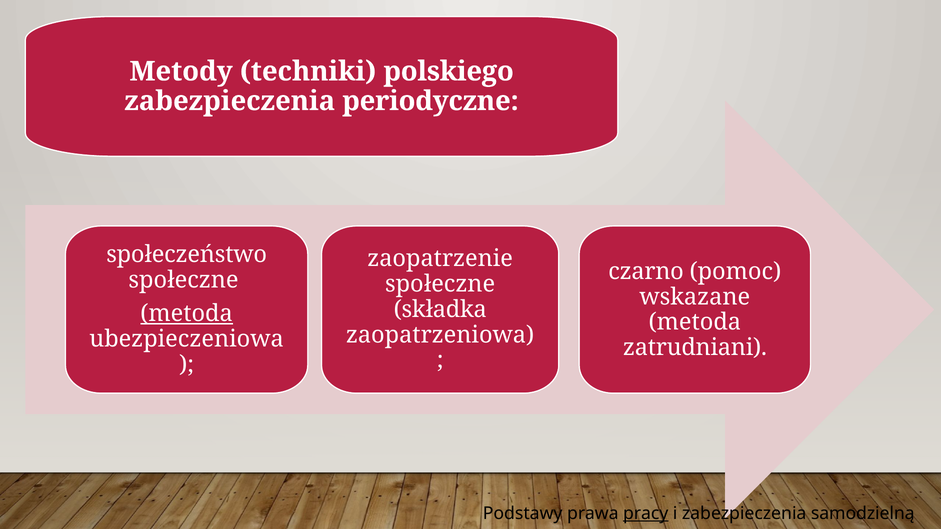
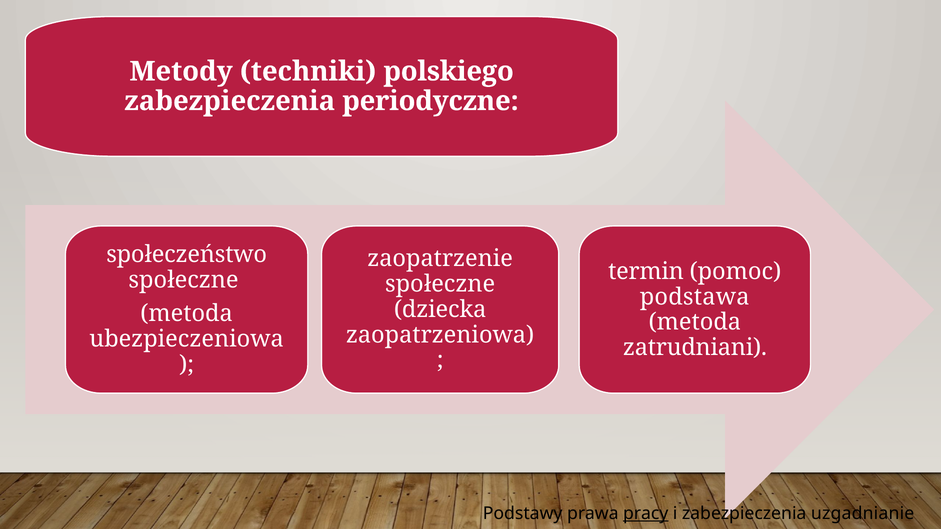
czarno: czarno -> termin (646, 272)
wskazane: wskazane -> podstawa (695, 297)
składka: składka -> dziecka (440, 310)
metoda underline: present -> none (187, 314)
samodzielną: samodzielną -> uzgadnianie (863, 514)
